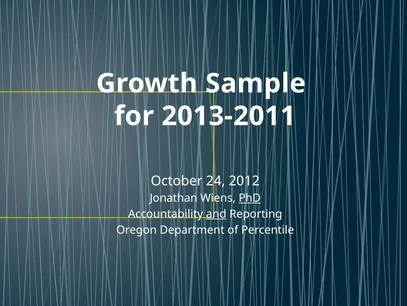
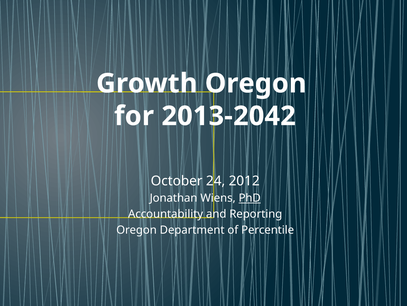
Growth Sample: Sample -> Oregon (256, 83)
2013-2011: 2013-2011 -> 2013-2042 (229, 116)
and underline: present -> none (216, 214)
